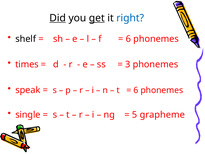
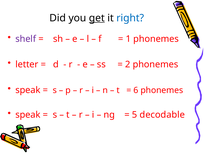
Did underline: present -> none (58, 18)
shelf colour: black -> purple (26, 39)
6: 6 -> 1 (128, 39)
times: times -> letter (27, 64)
3: 3 -> 2 (128, 64)
single: single -> speak (28, 115)
grapheme: grapheme -> decodable (162, 115)
